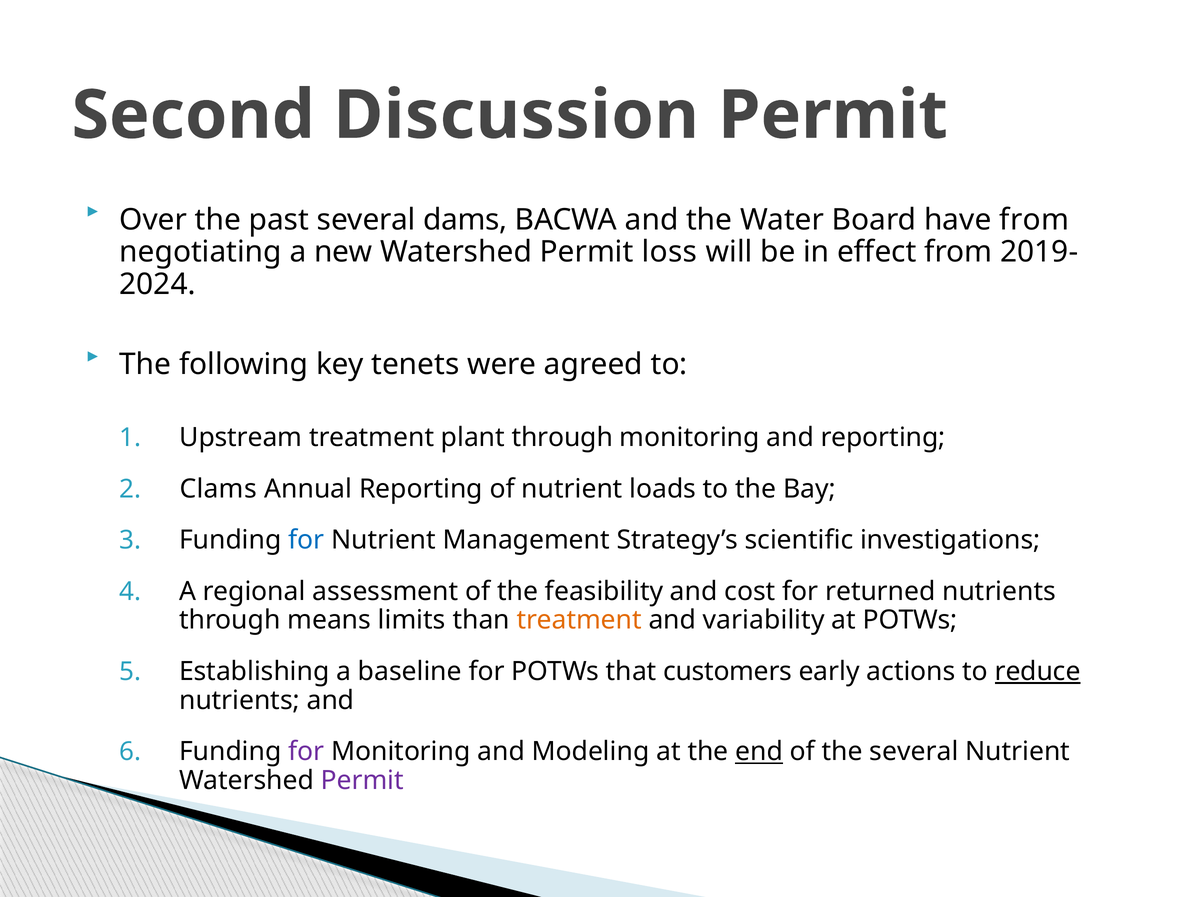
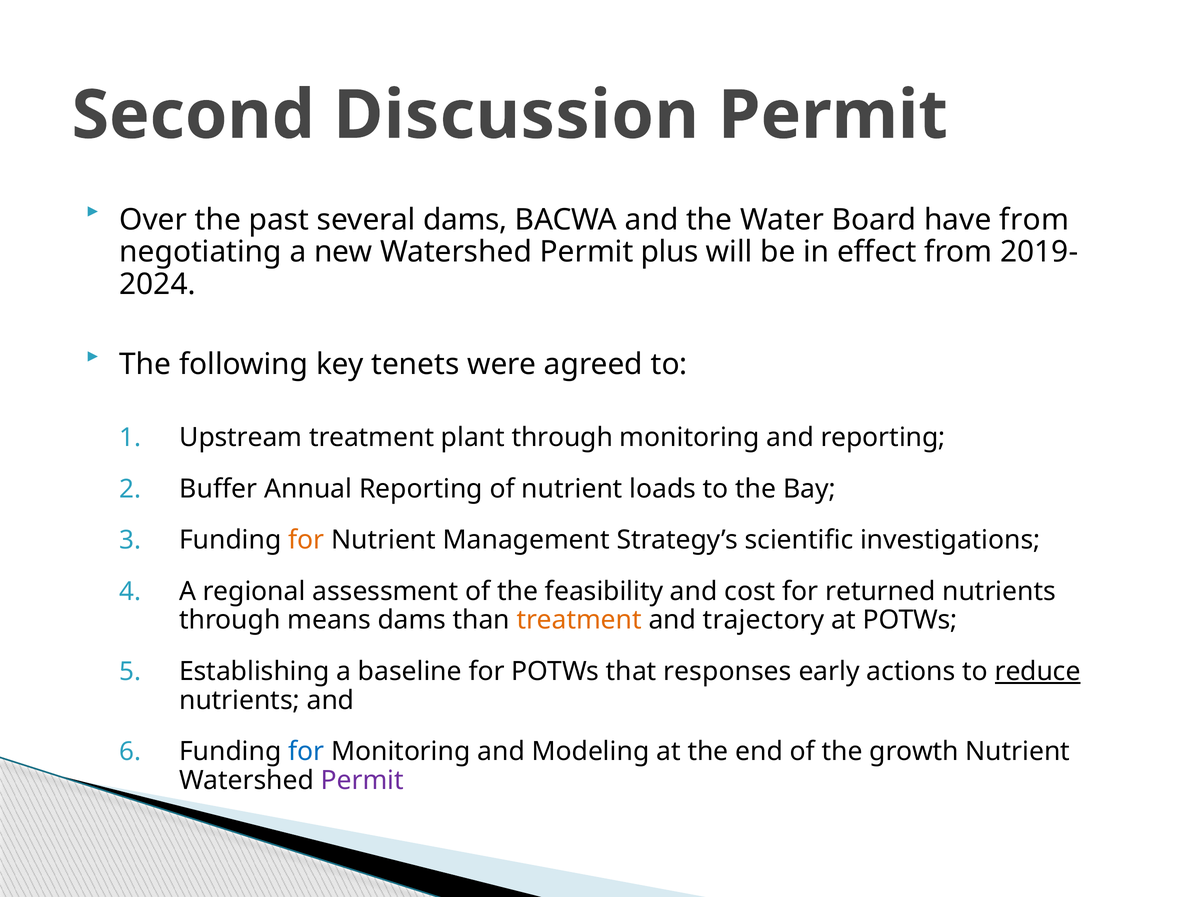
loss: loss -> plus (670, 252)
Clams: Clams -> Buffer (218, 489)
for colour: blue -> orange (306, 540)
means limits: limits -> dams (412, 620)
variability: variability -> trajectory (764, 620)
customers: customers -> responses (727, 672)
for colour: purple -> blue (306, 752)
end underline: present -> none (759, 752)
the several: several -> growth (914, 752)
